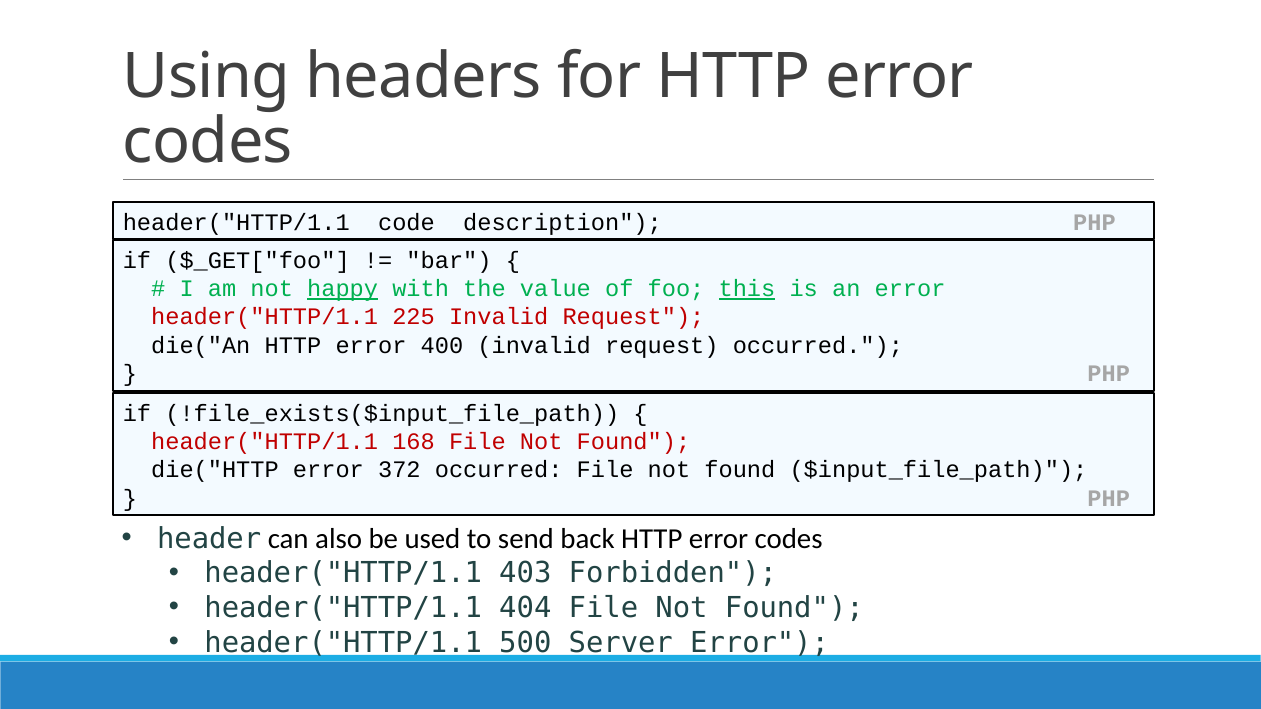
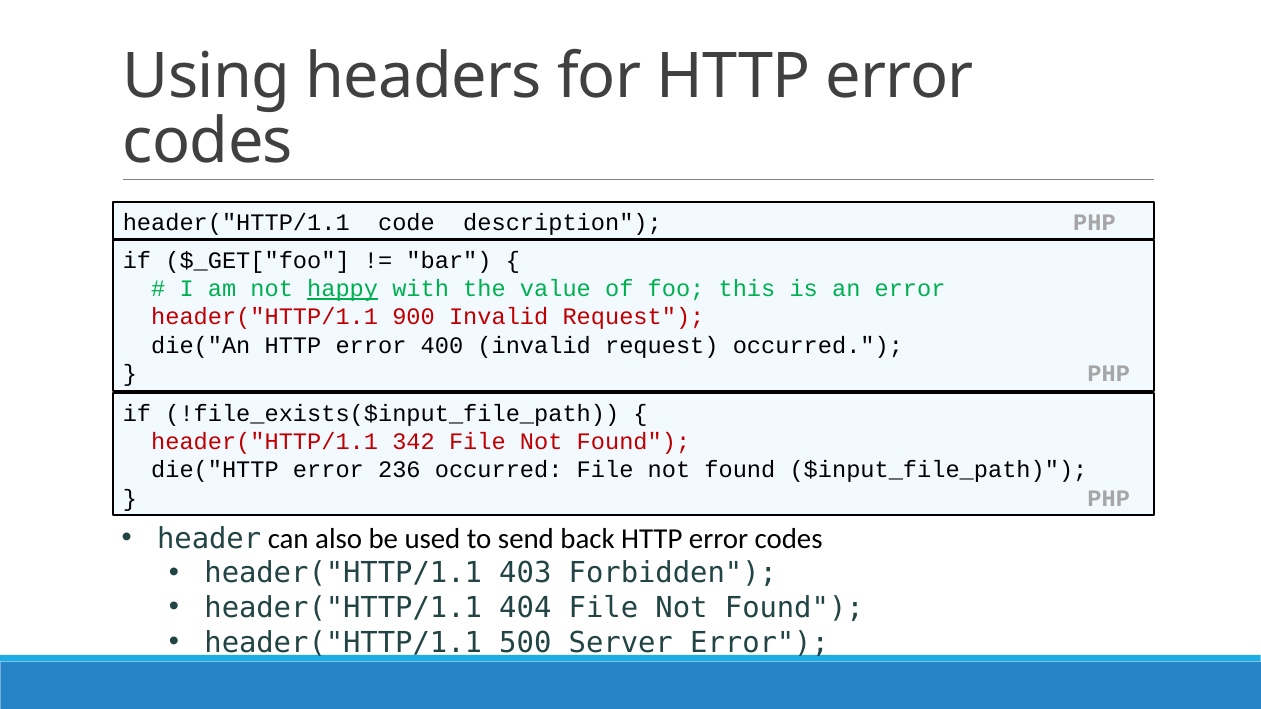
this underline: present -> none (747, 289)
225: 225 -> 900 (414, 317)
168: 168 -> 342 (414, 442)
372: 372 -> 236 (399, 470)
